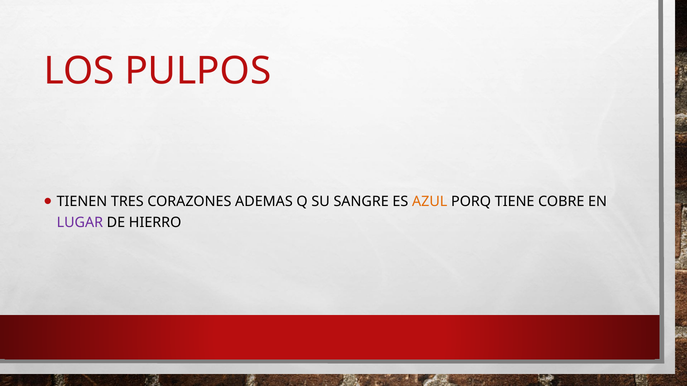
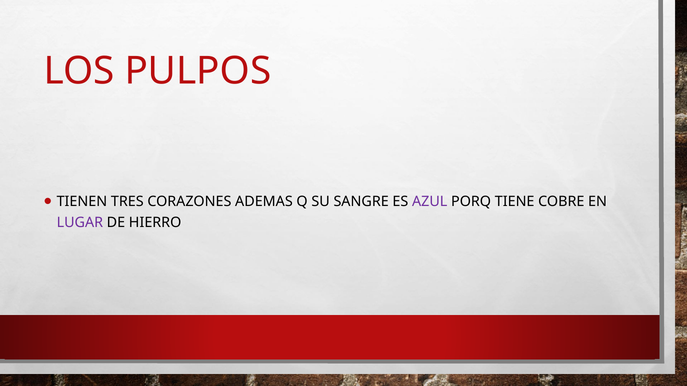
AZUL colour: orange -> purple (430, 202)
